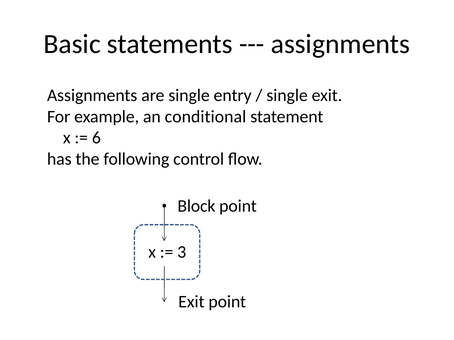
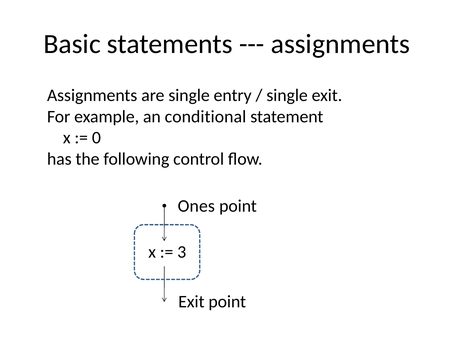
6: 6 -> 0 (96, 138)
Block: Block -> Ones (196, 206)
